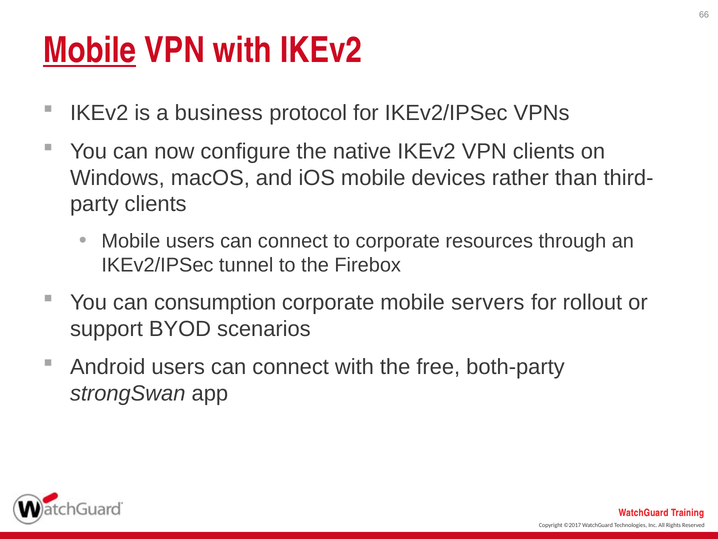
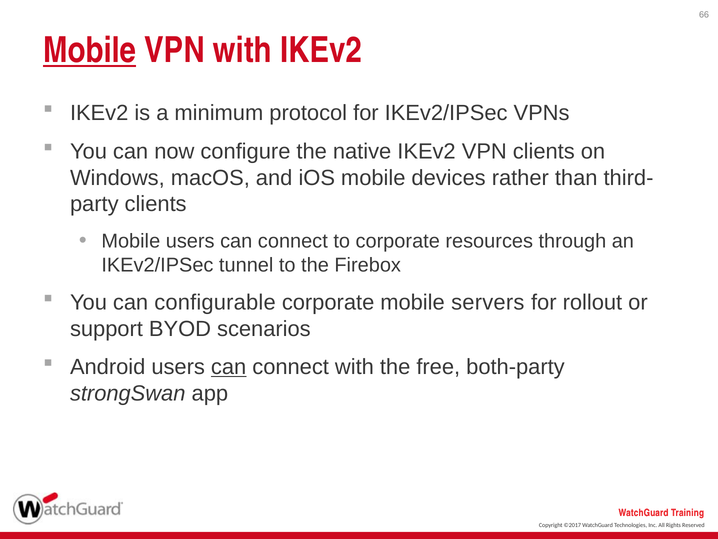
business: business -> minimum (219, 113)
consumption: consumption -> configurable (215, 302)
can underline: none -> present (229, 367)
